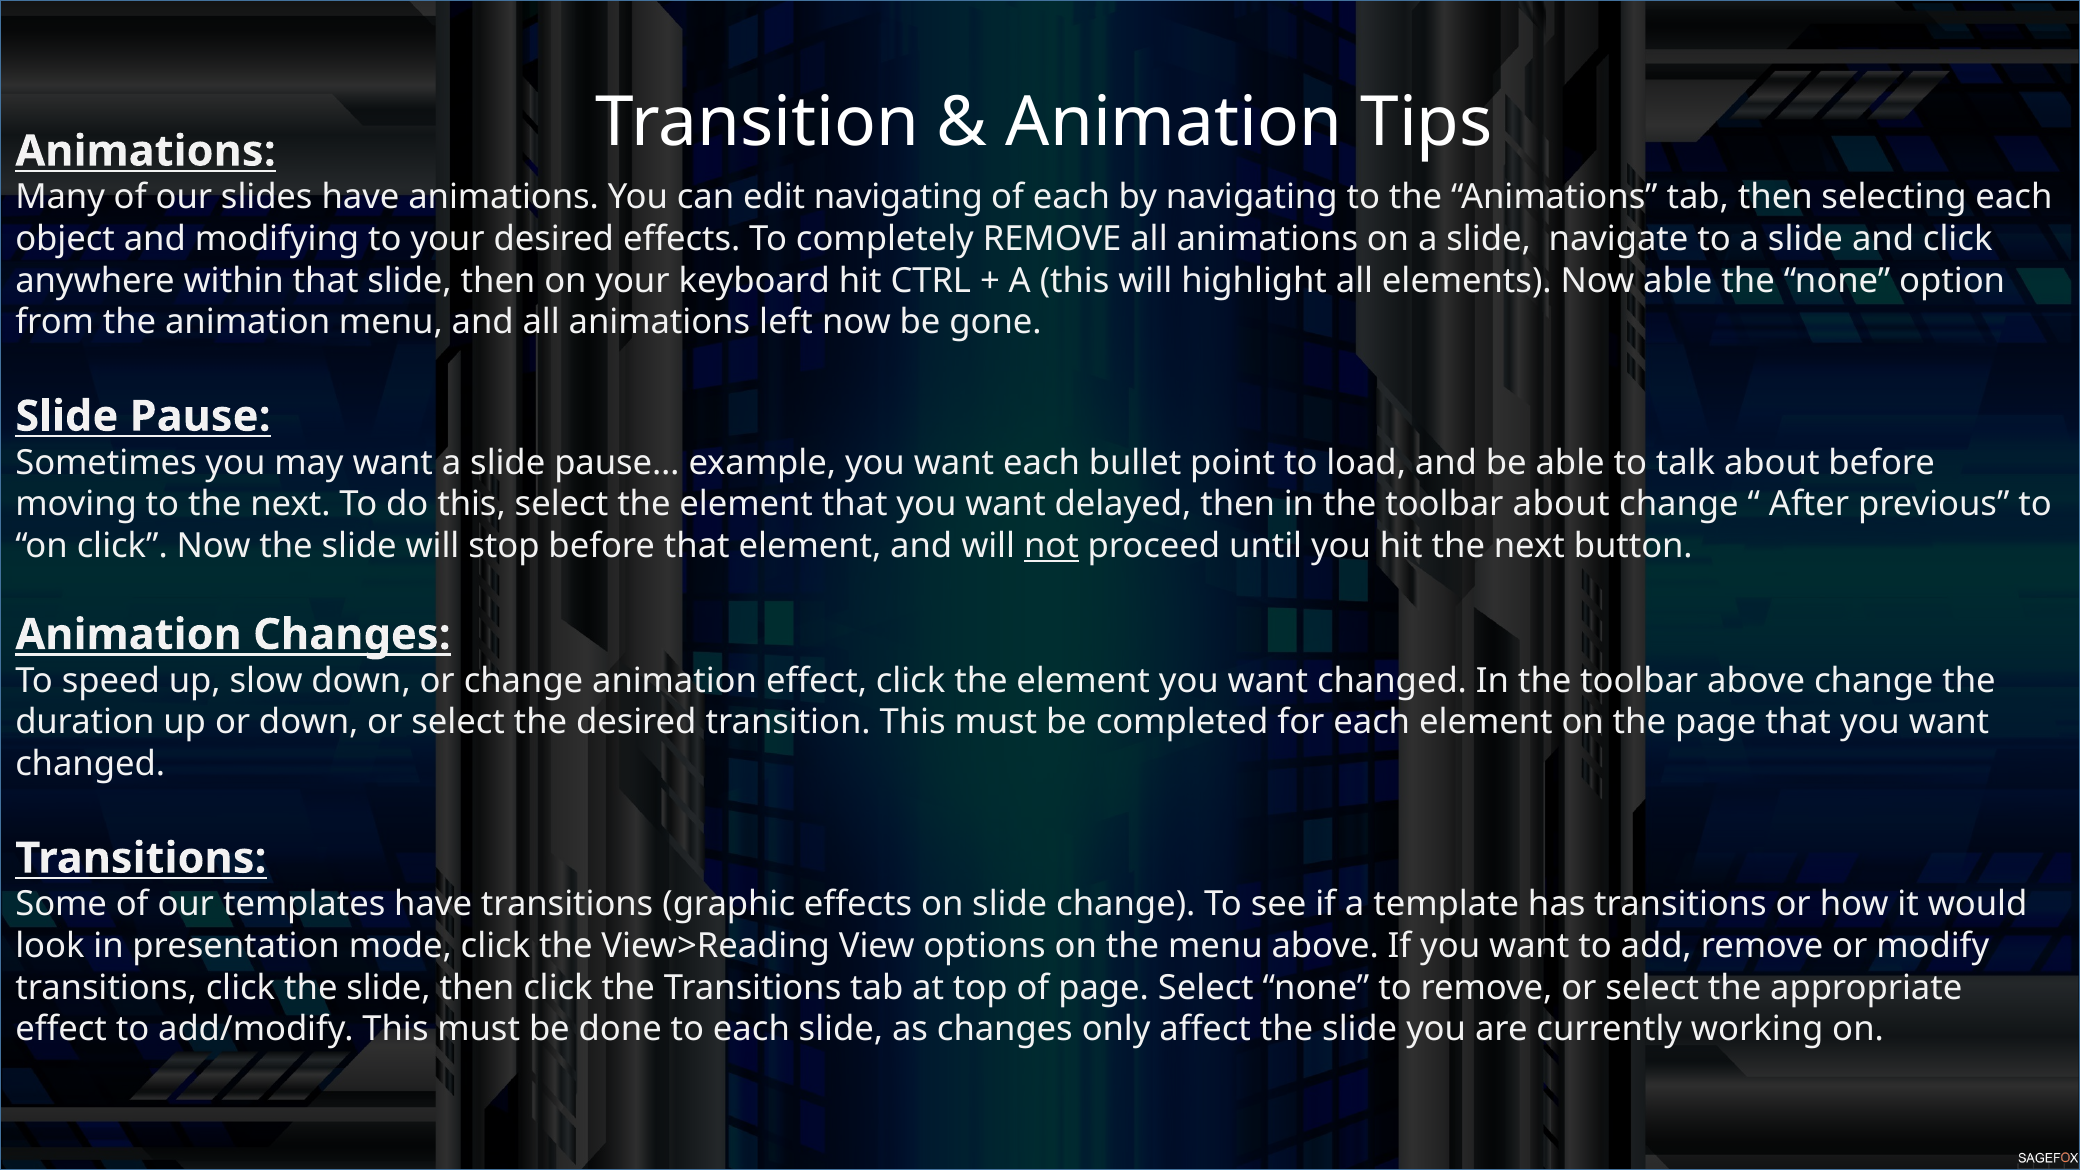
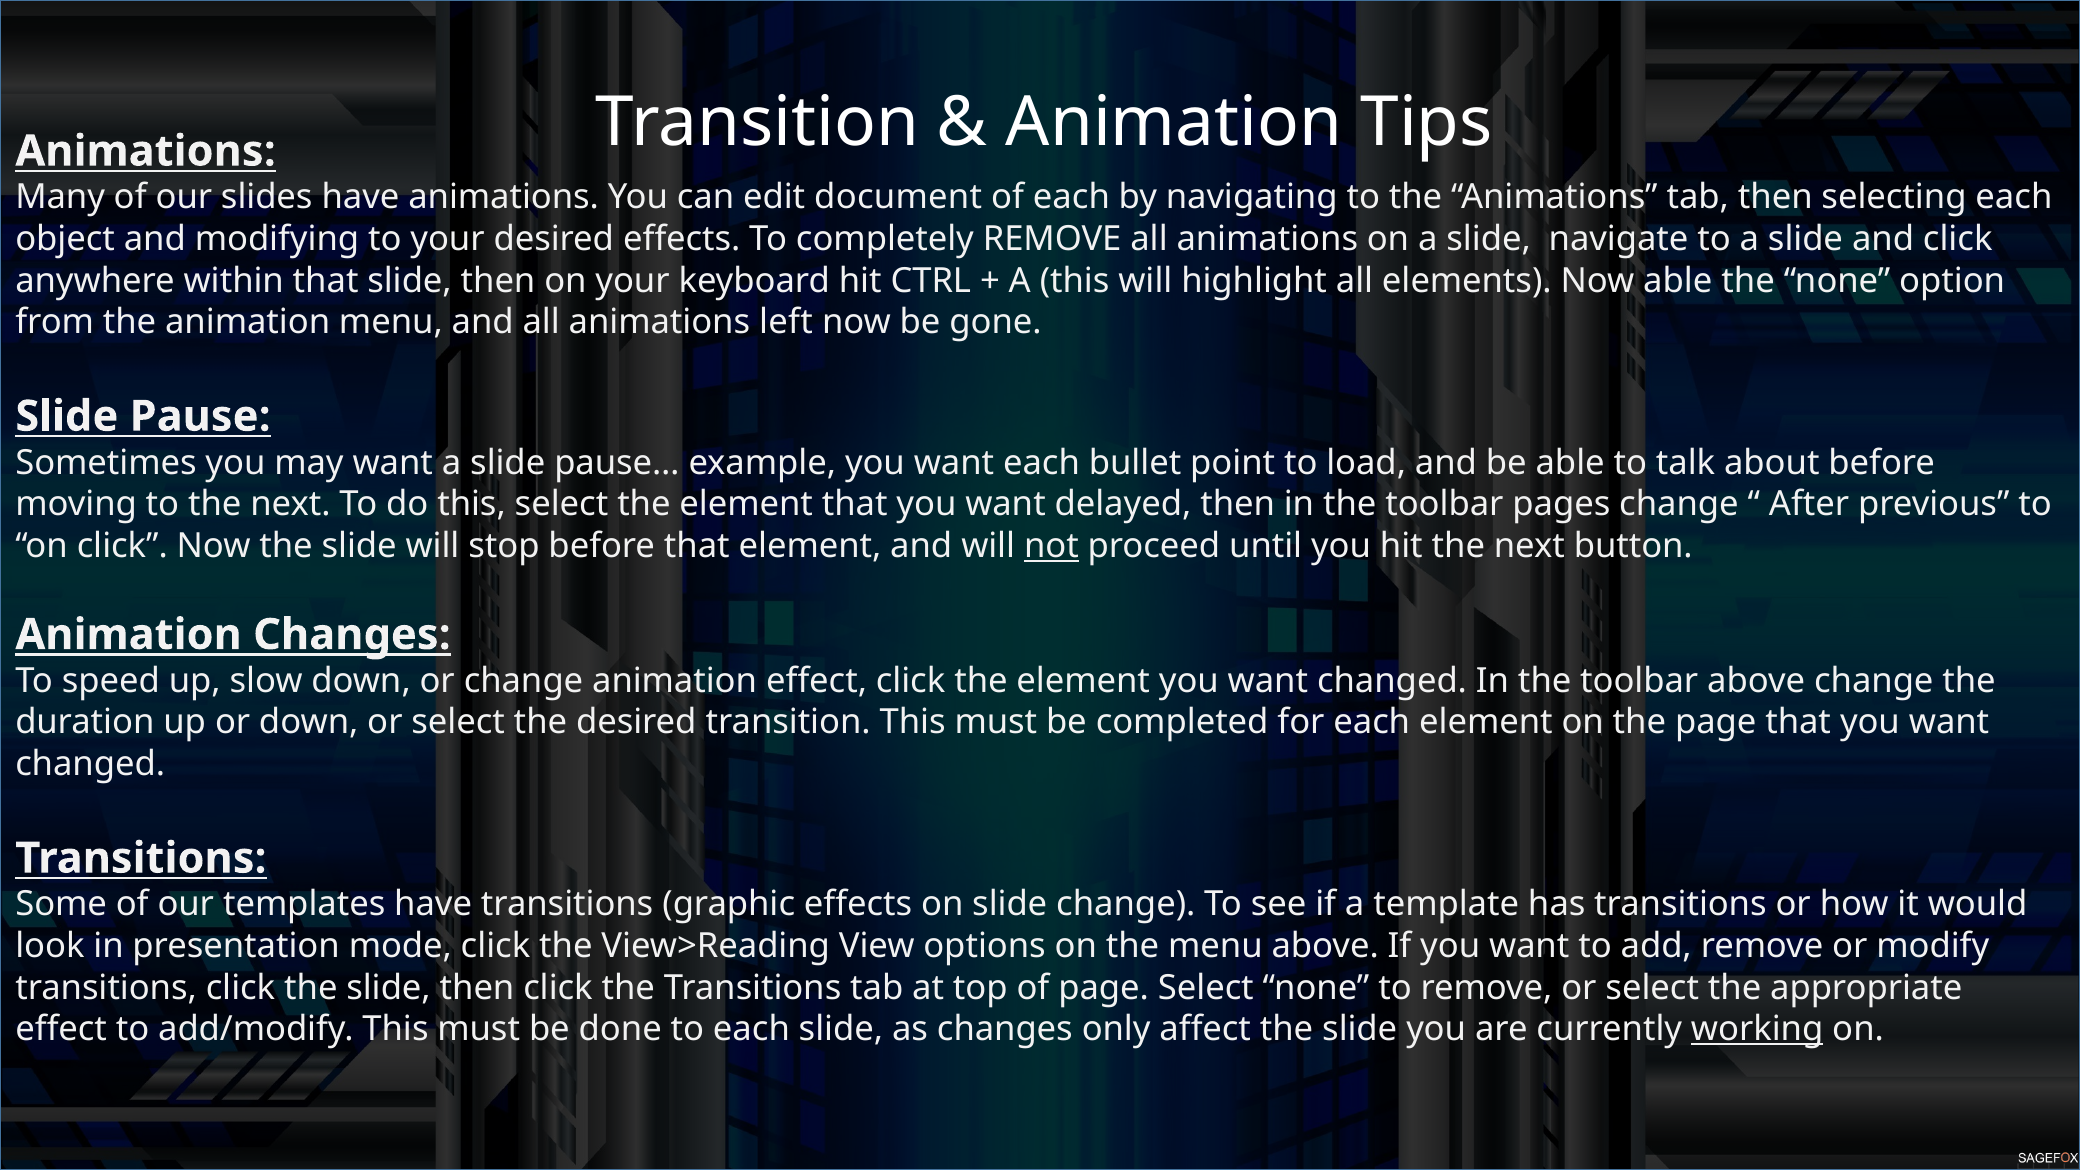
edit navigating: navigating -> document (898, 197)
toolbar about: about -> pages (1561, 504)
working underline: none -> present (1757, 1029)
